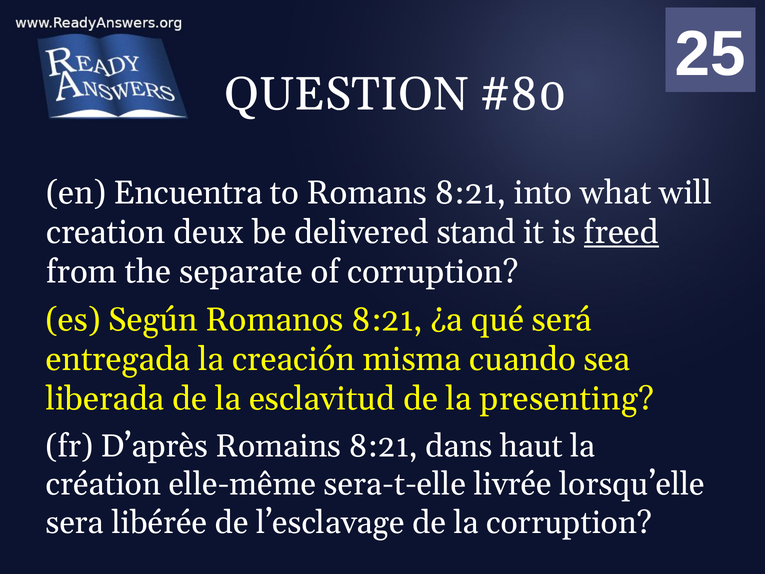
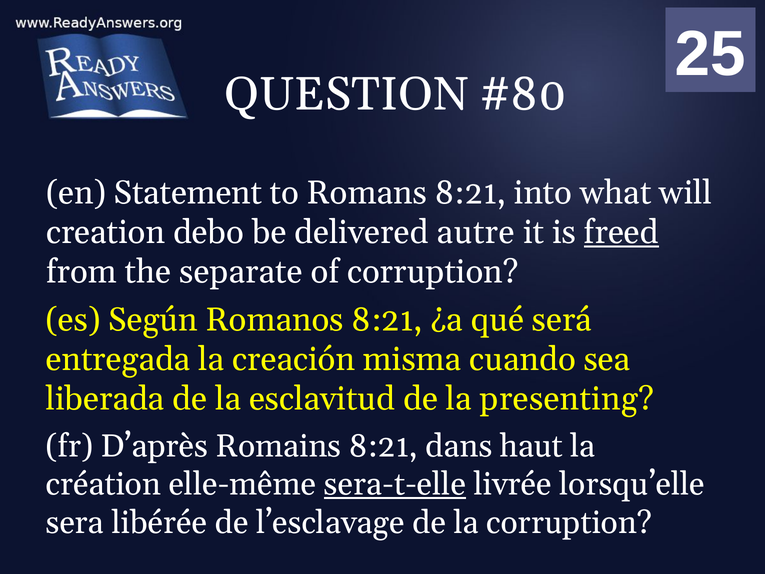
Encuentra: Encuentra -> Statement (188, 193)
deux: deux -> debo (209, 232)
stand: stand -> autre (476, 232)
sera-t-elle underline: none -> present (395, 484)
